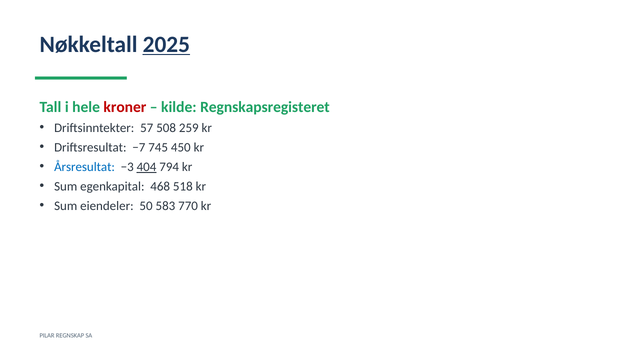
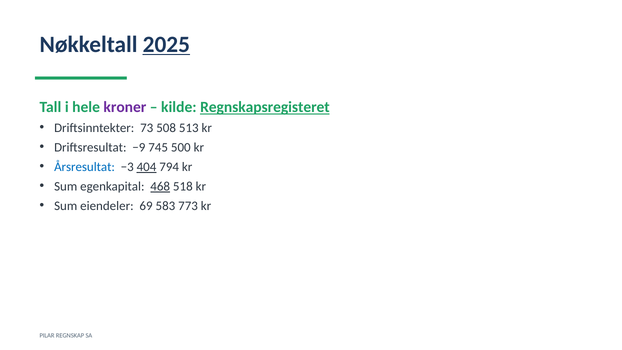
kroner colour: red -> purple (125, 107)
Regnskapsregisteret underline: none -> present (265, 107)
57: 57 -> 73 (147, 128)
259: 259 -> 513 (189, 128)
−7: −7 -> −9 (139, 147)
450: 450 -> 500 (181, 147)
468 underline: none -> present (160, 186)
50: 50 -> 69 (146, 206)
770: 770 -> 773 (188, 206)
